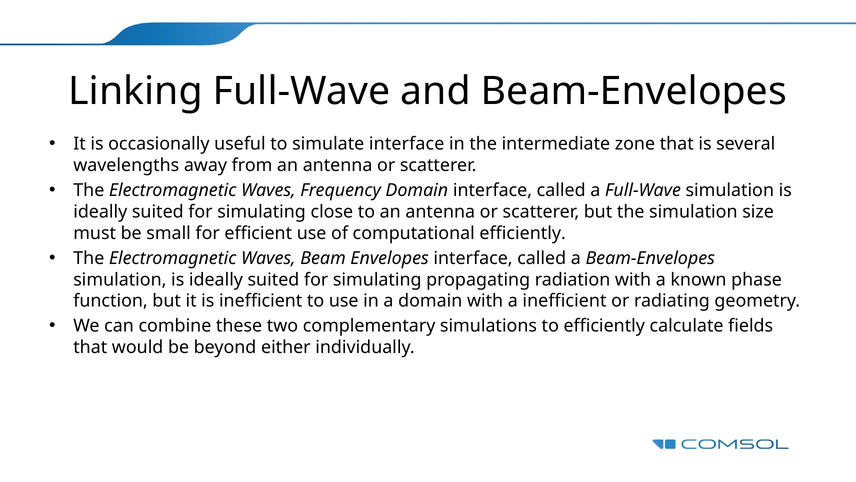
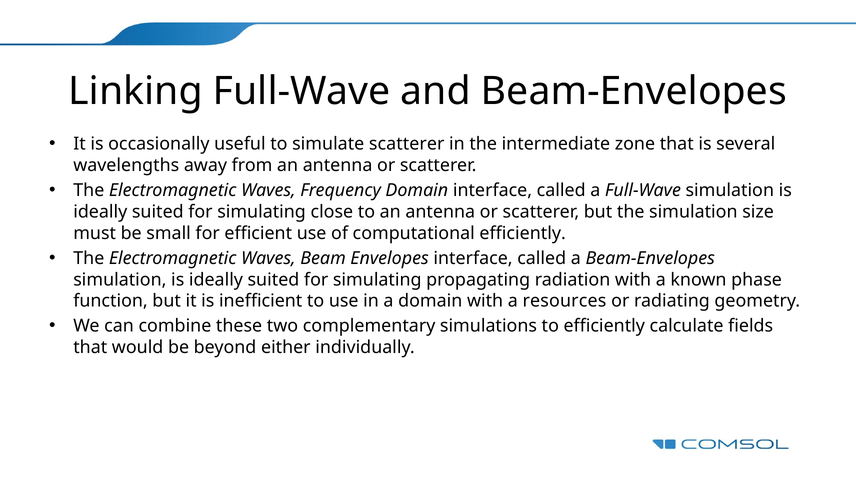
simulate interface: interface -> scatterer (407, 144)
a inefficient: inefficient -> resources (564, 301)
